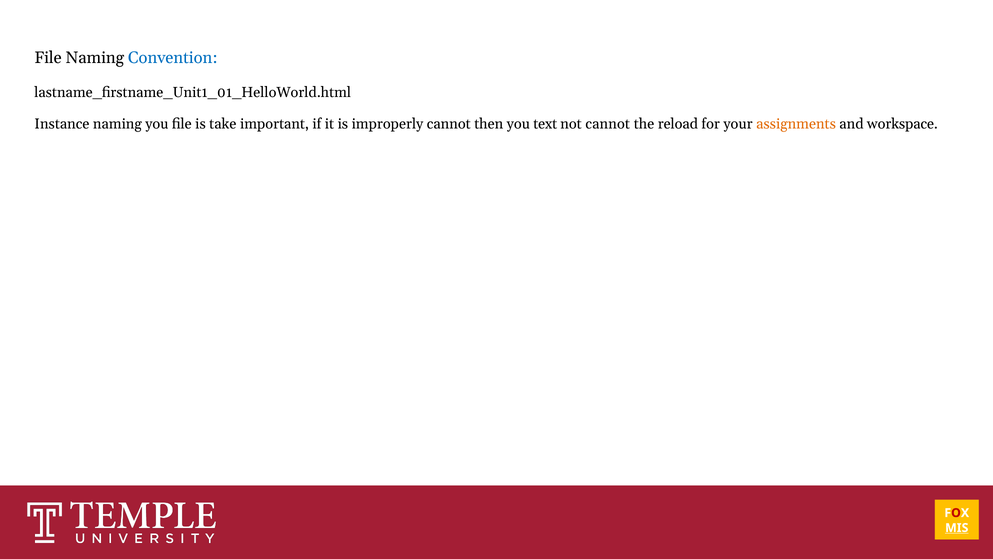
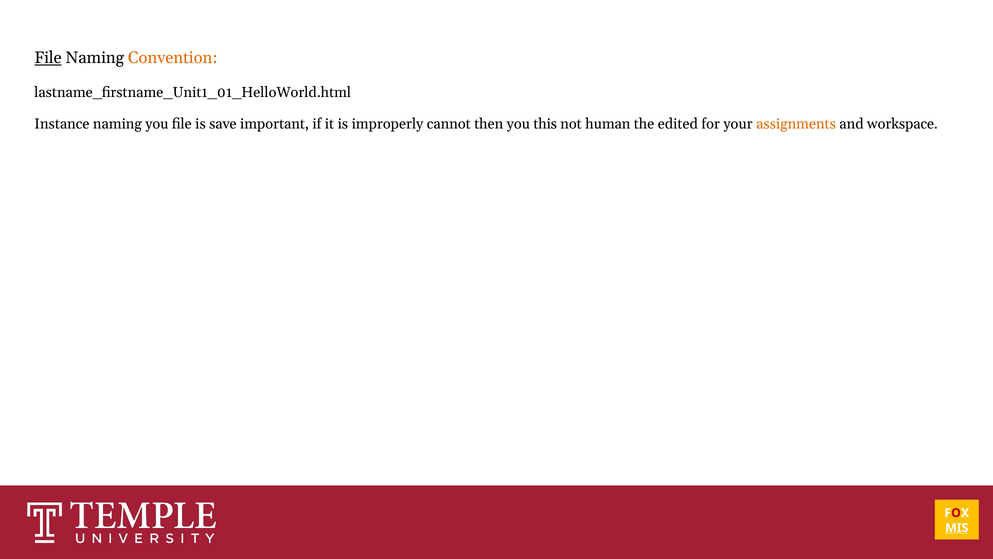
File underline: none -> present (48, 58)
Convention colour: blue -> orange (173, 58)
take: take -> save (223, 124)
text: text -> this (545, 124)
not cannot: cannot -> human (608, 124)
reload: reload -> edited (678, 124)
